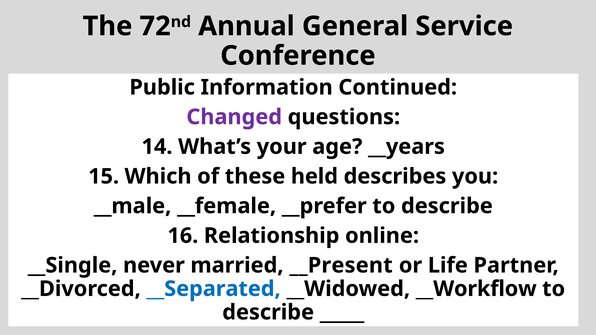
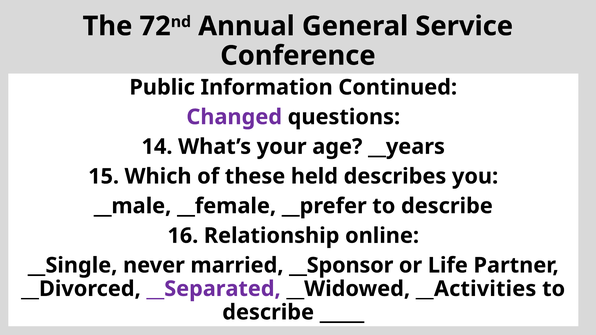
__Present: __Present -> __Sponsor (341, 266)
__Separated colour: blue -> purple (214, 289)
__Workflow: __Workflow -> __Activities (476, 289)
